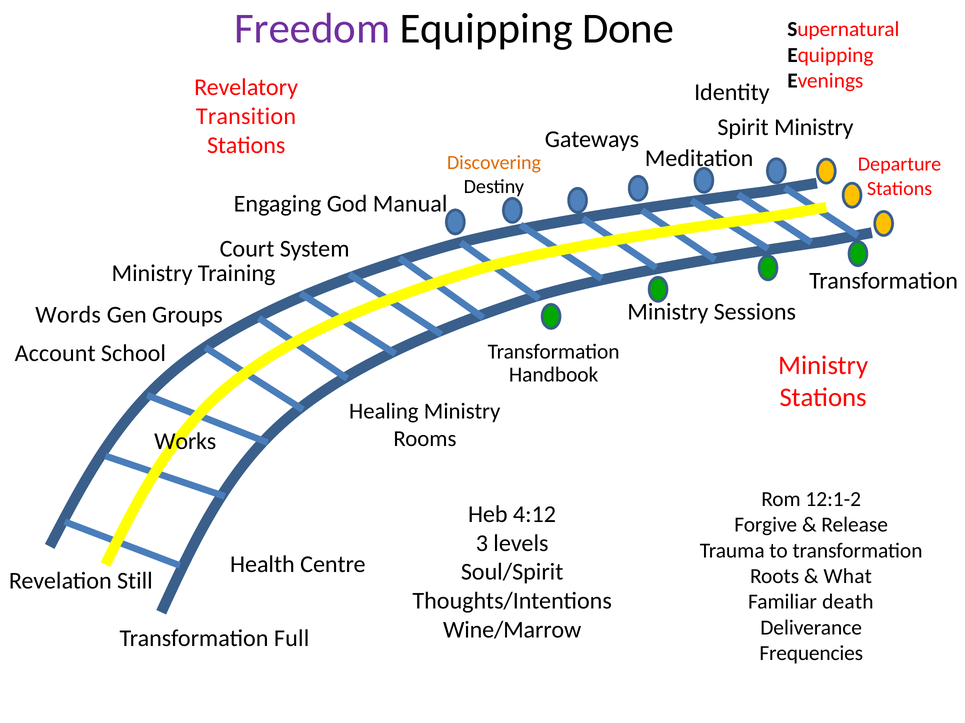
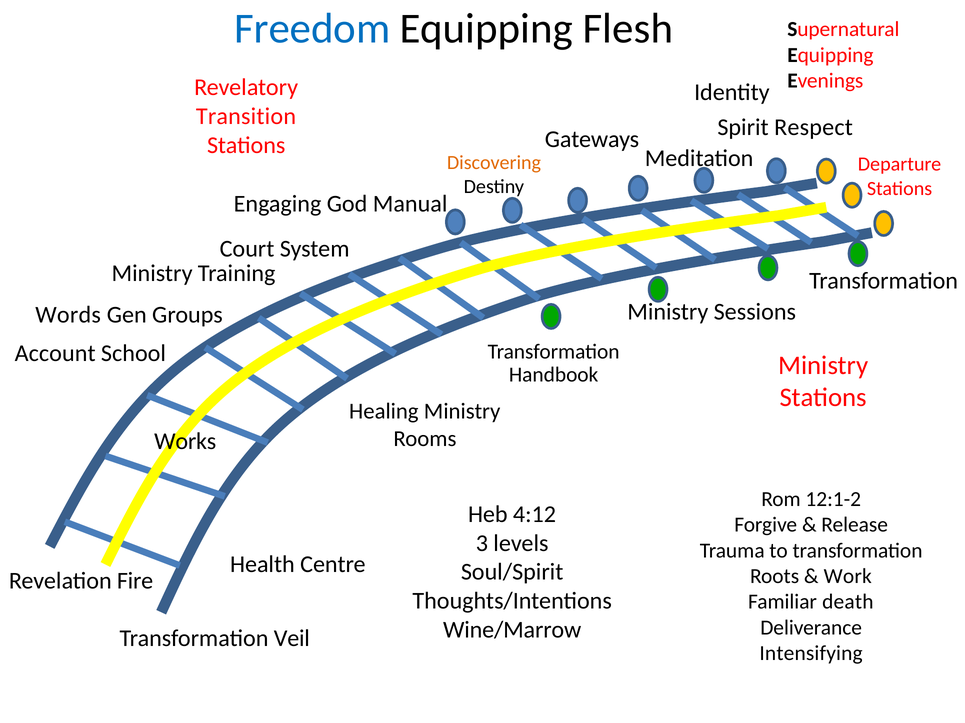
Freedom colour: purple -> blue (312, 29)
Done: Done -> Flesh (628, 29)
Spirit Ministry: Ministry -> Respect (814, 127)
What: What -> Work (848, 577)
Still: Still -> Fire (135, 581)
Full: Full -> Veil (292, 639)
Frequencies: Frequencies -> Intensifying (811, 654)
